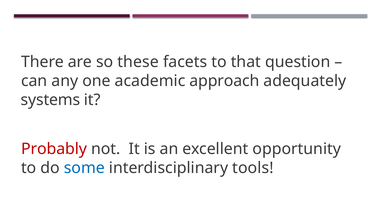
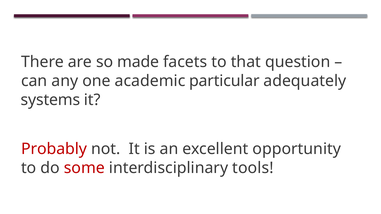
these: these -> made (138, 62)
approach: approach -> particular (224, 81)
some colour: blue -> red (84, 168)
